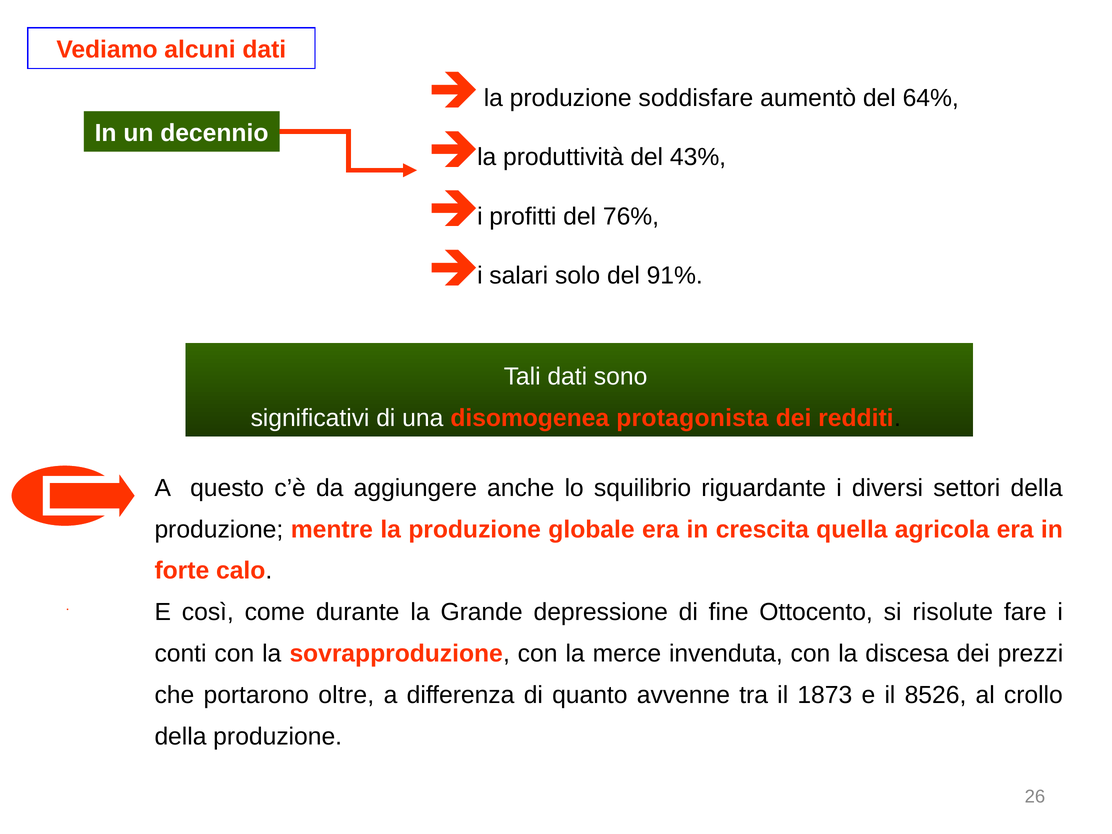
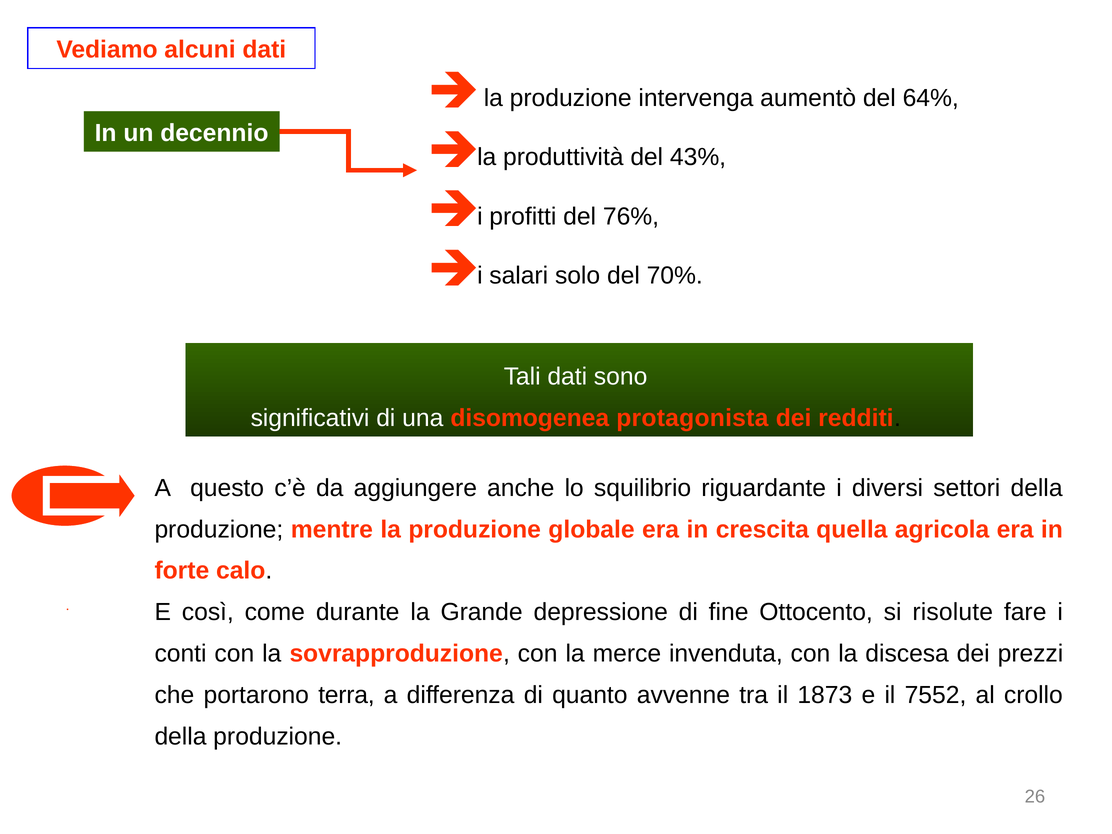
soddisfare: soddisfare -> intervenga (696, 98)
91%: 91% -> 70% (675, 276)
oltre: oltre -> terra (346, 695)
8526: 8526 -> 7552 (935, 695)
